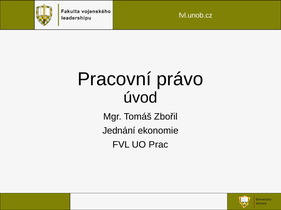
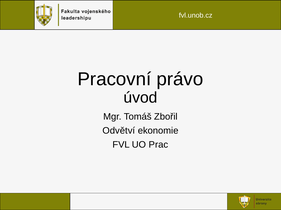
Jednání: Jednání -> Odvětví (119, 131)
